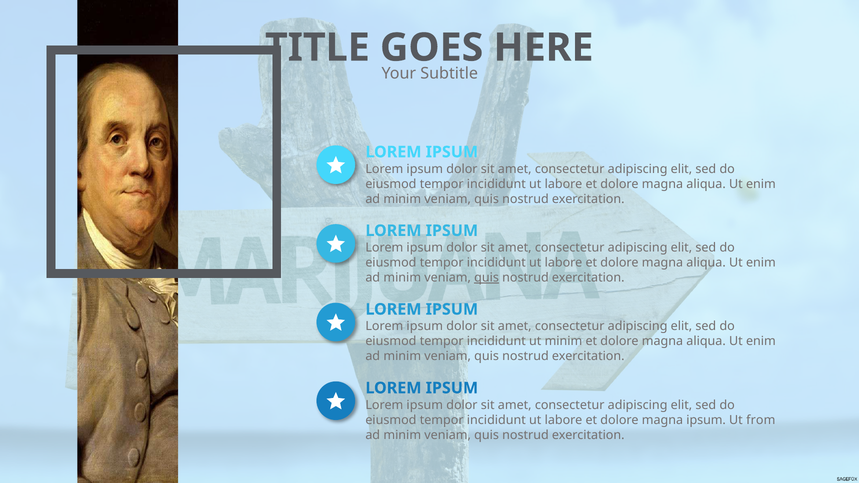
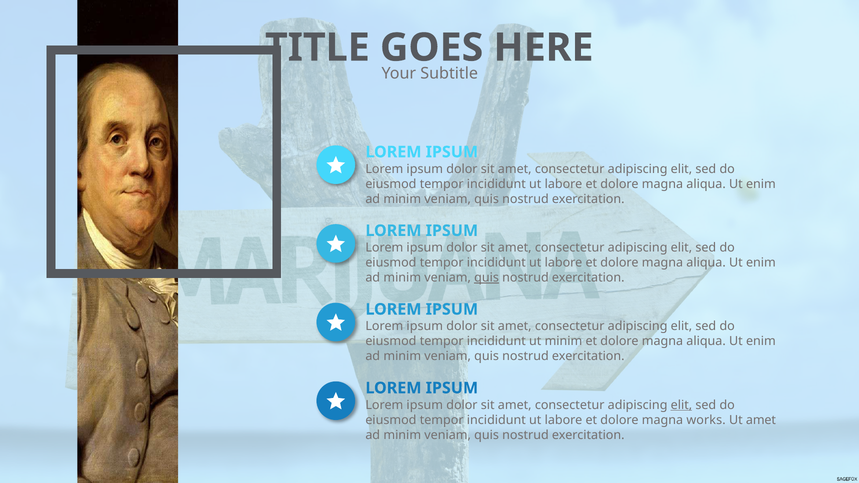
elit underline: none -> present (681, 405)
magna ipsum: ipsum -> works (706, 420)
Ut from: from -> amet (761, 420)
